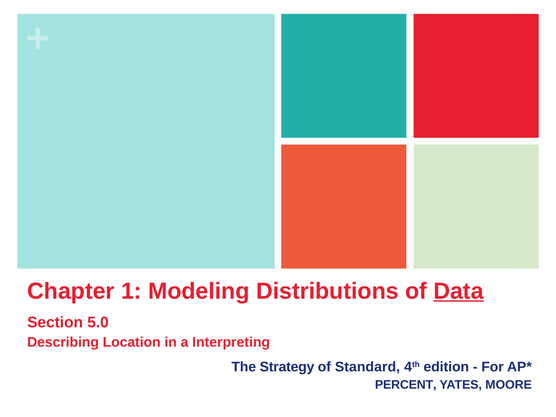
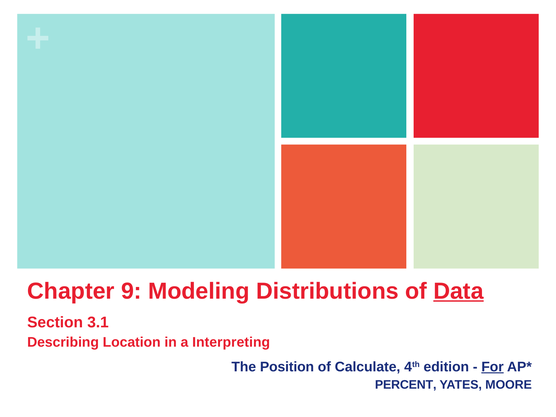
1: 1 -> 9 (131, 291)
5.0: 5.0 -> 3.1 (98, 322)
Strategy: Strategy -> Position (287, 367)
Standard: Standard -> Calculate (368, 367)
For underline: none -> present (493, 367)
